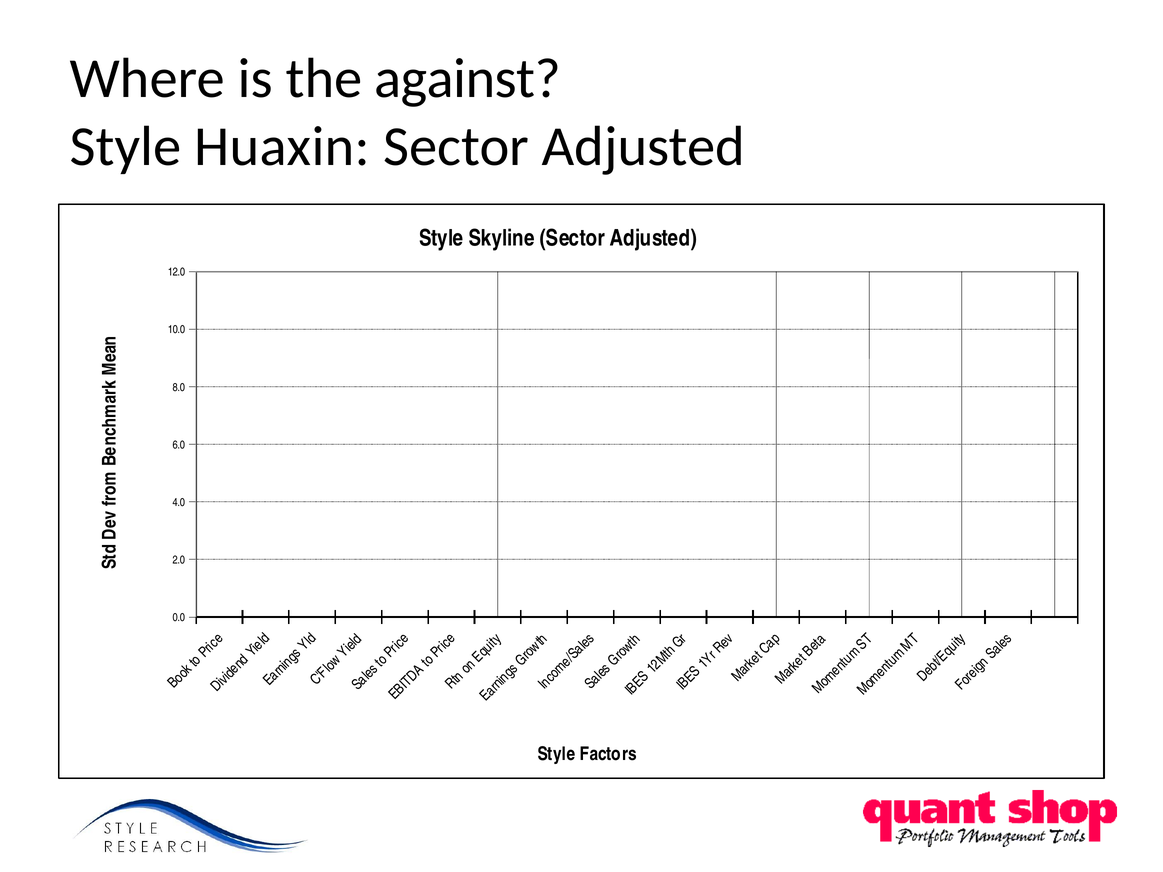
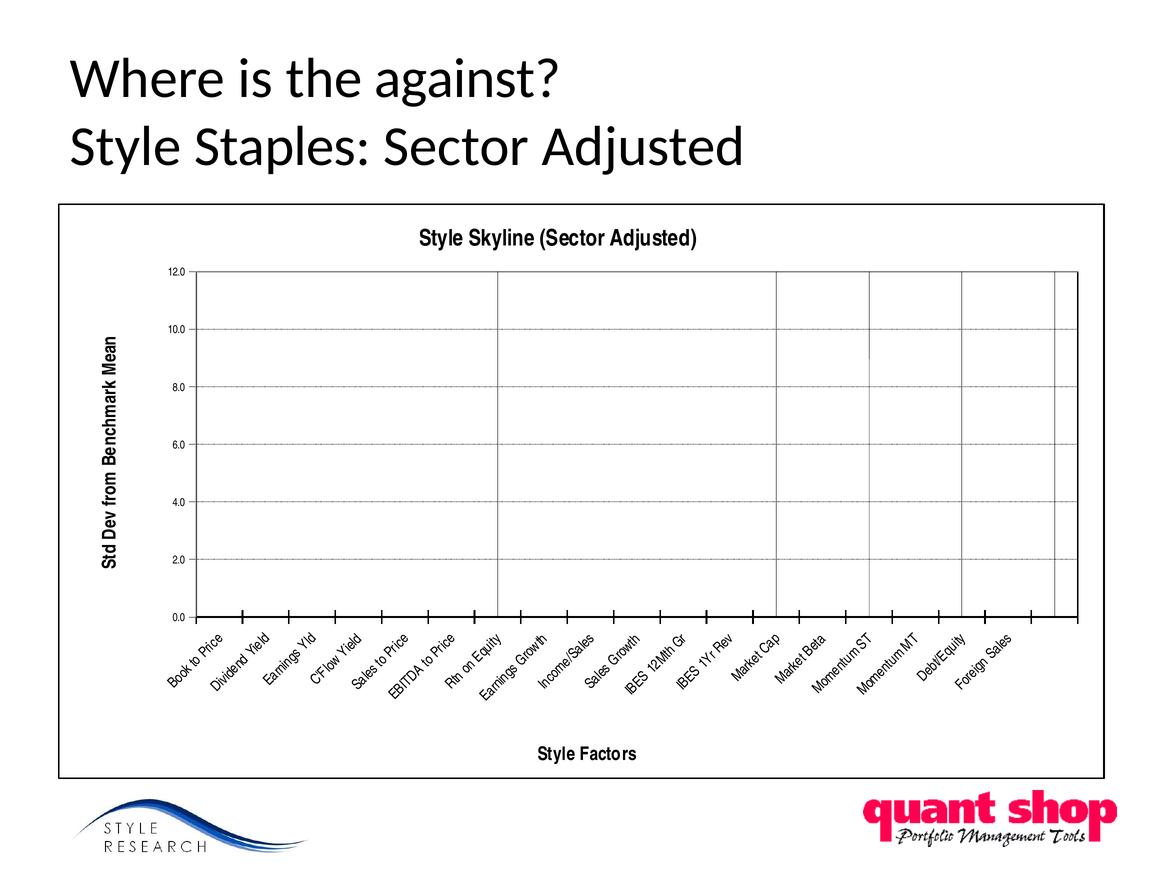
Huaxin: Huaxin -> Staples (282, 146)
